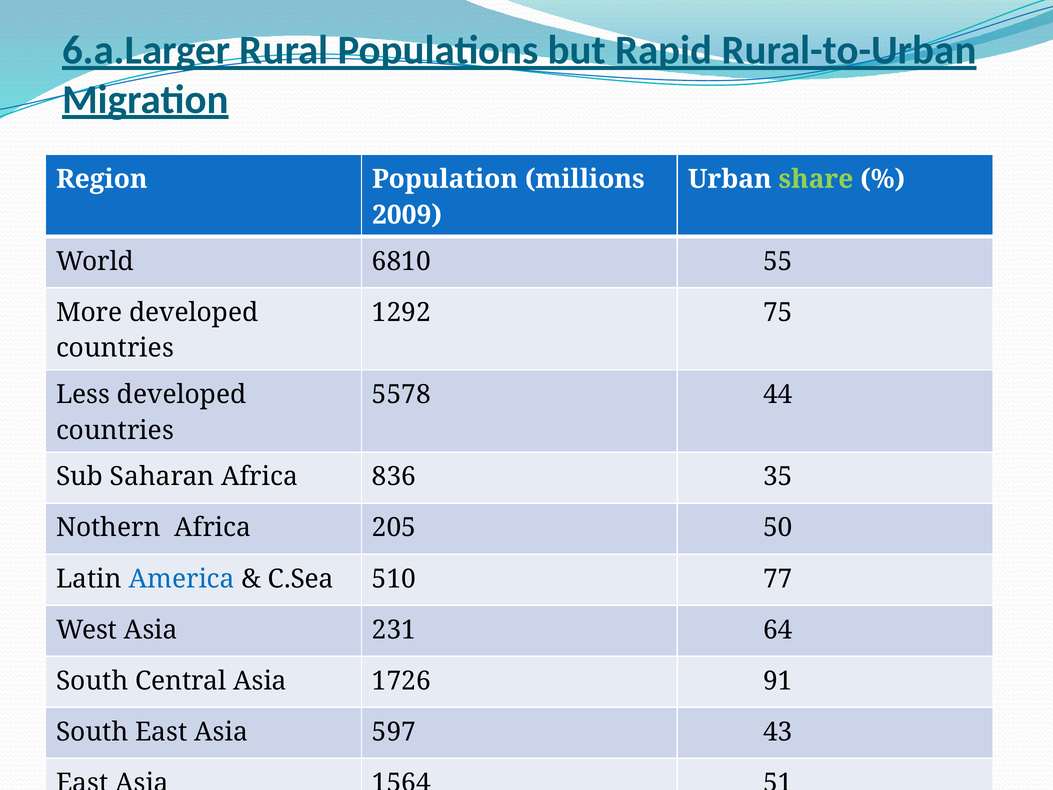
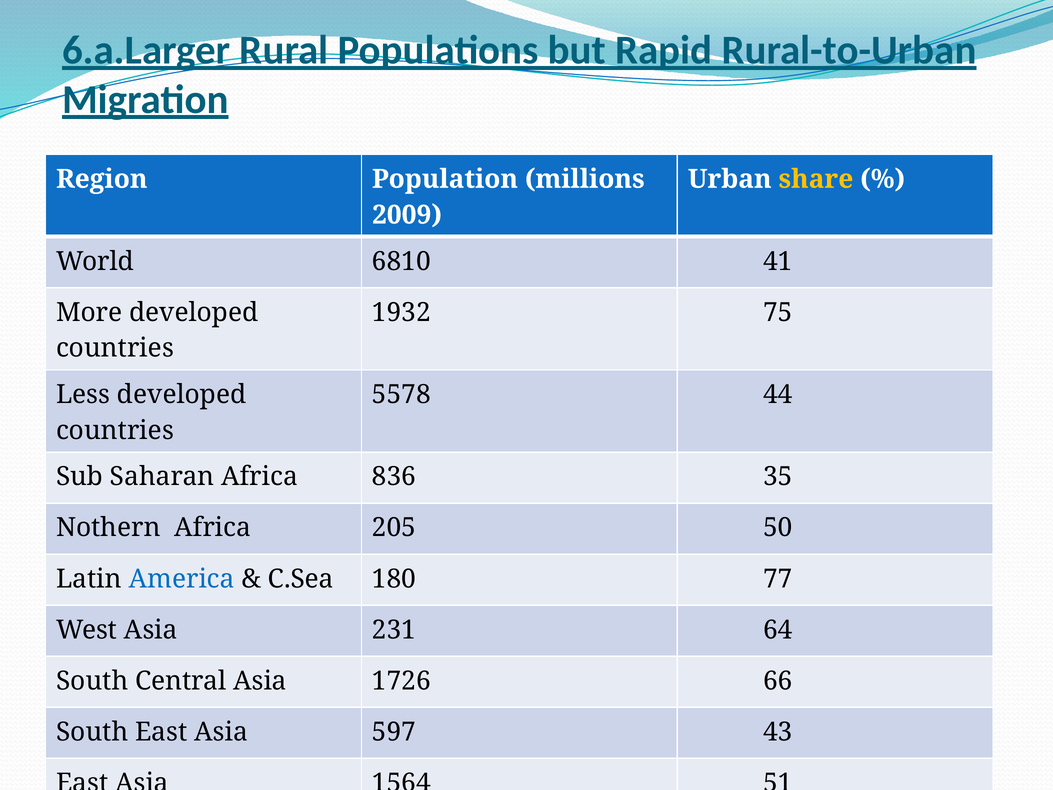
share colour: light green -> yellow (816, 179)
55: 55 -> 41 (778, 261)
1292: 1292 -> 1932 (401, 312)
510: 510 -> 180 (394, 579)
91: 91 -> 66 (778, 681)
